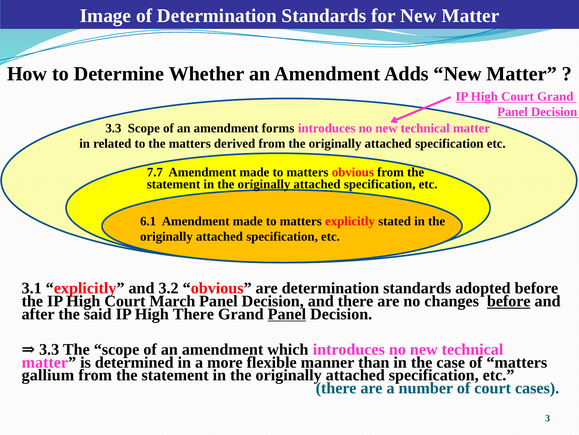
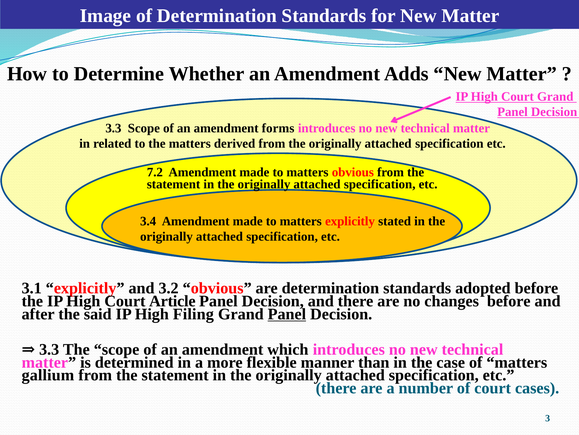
7.7: 7.7 -> 7.2 (155, 172)
6.1: 6.1 -> 3.4 (148, 221)
March: March -> Article (172, 301)
before underline: present -> none (509, 301)
High There: There -> Filing (193, 314)
